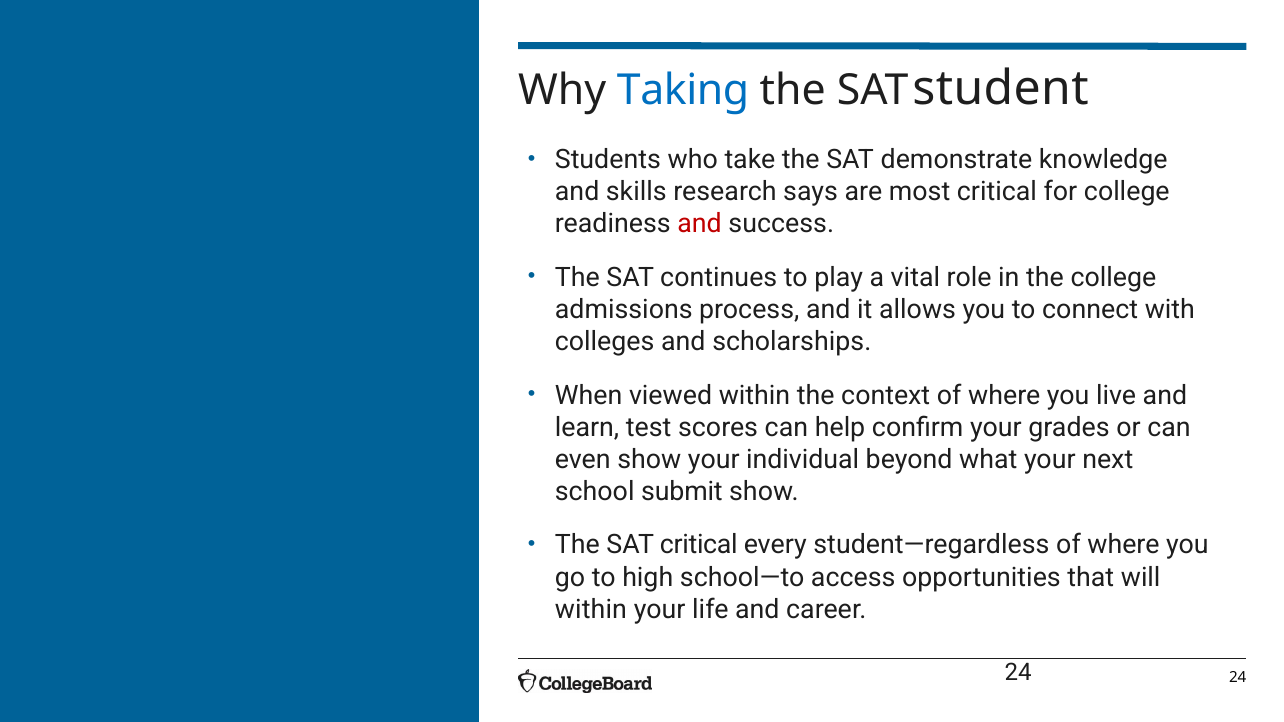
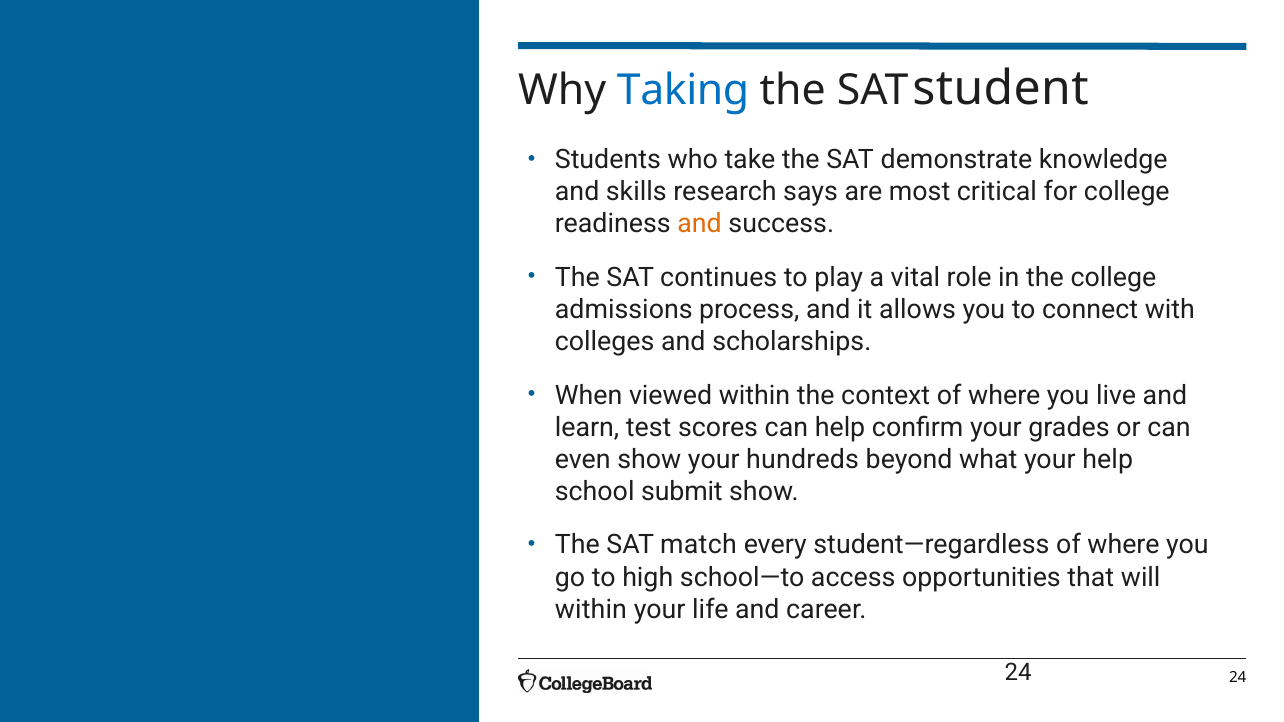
and colour: red -> orange (700, 224)
individual: individual -> hundreds (803, 460)
your next: next -> help (1108, 460)
SAT critical: critical -> match (698, 545)
